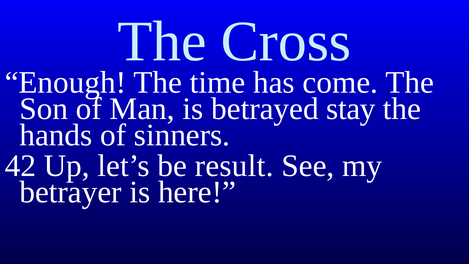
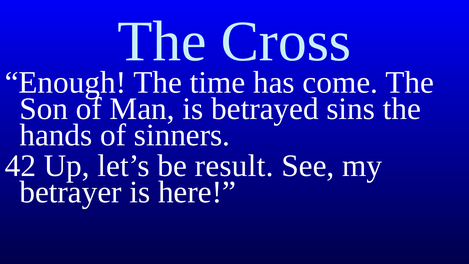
stay: stay -> sins (351, 109)
